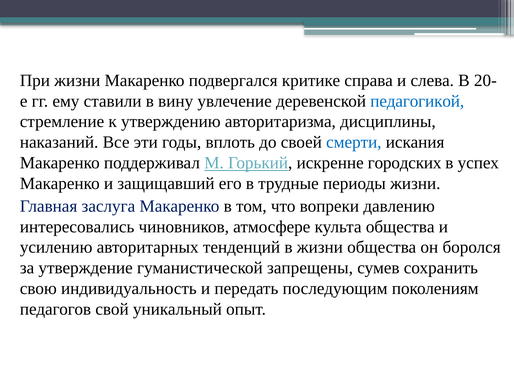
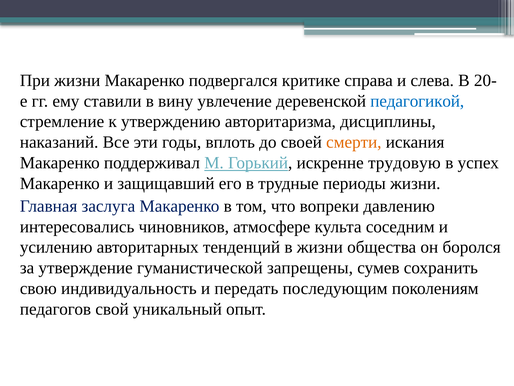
смерти colour: blue -> orange (354, 142)
городских: городских -> трудовую (404, 163)
культа общества: общества -> соседним (400, 226)
